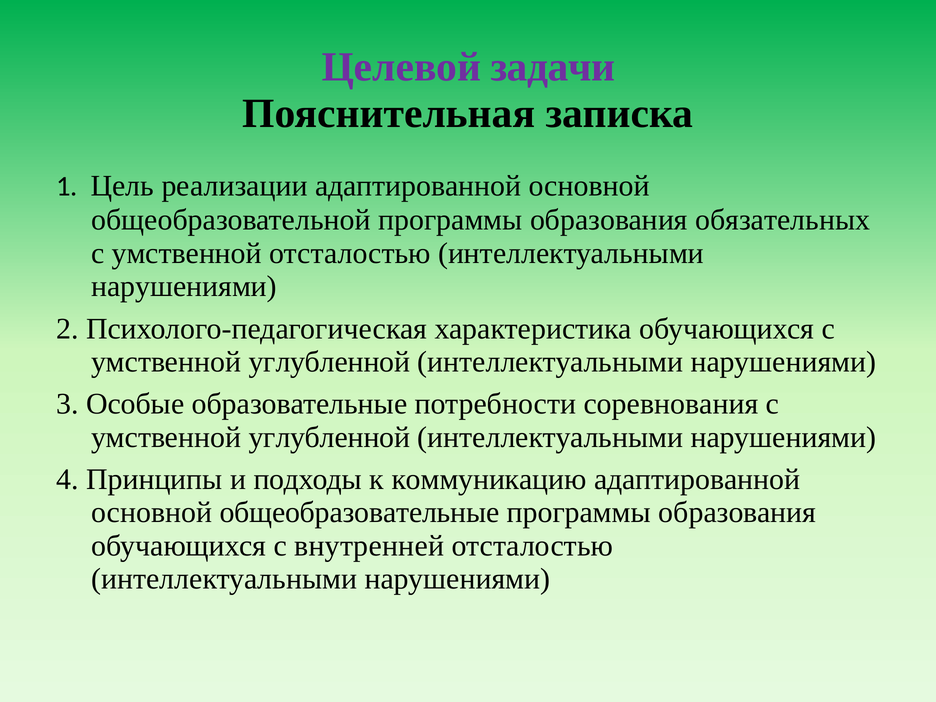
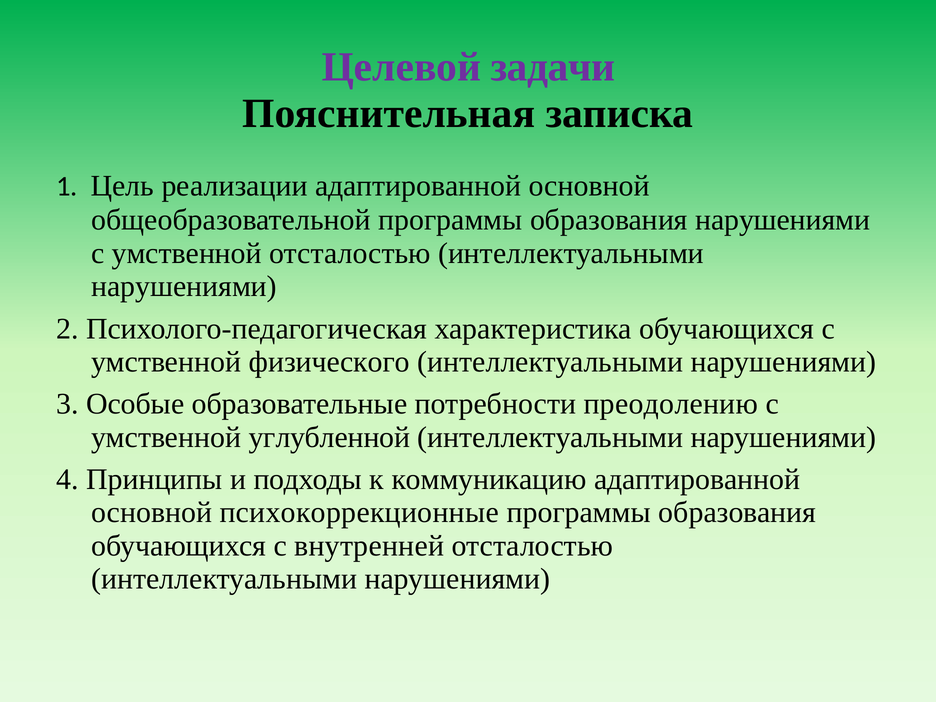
образования обязательных: обязательных -> нарушениями (783, 220)
углубленной: углубленной -> физического (329, 362)
соревнования: соревнования -> преодолению (671, 404)
общеобразовательные: общеобразовательные -> психокоррекционные (359, 513)
